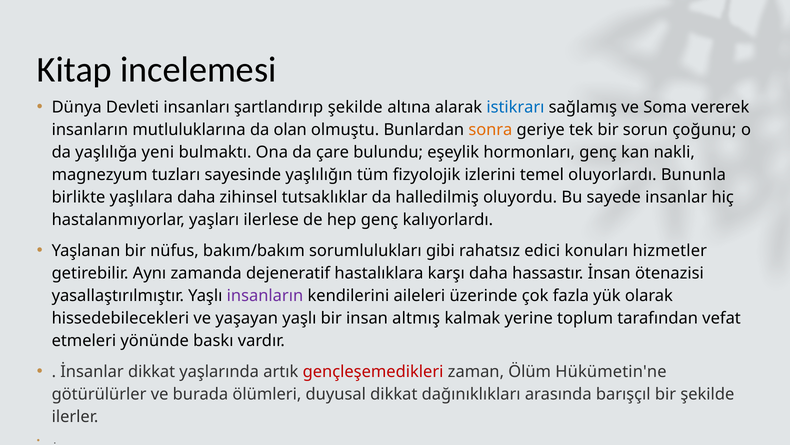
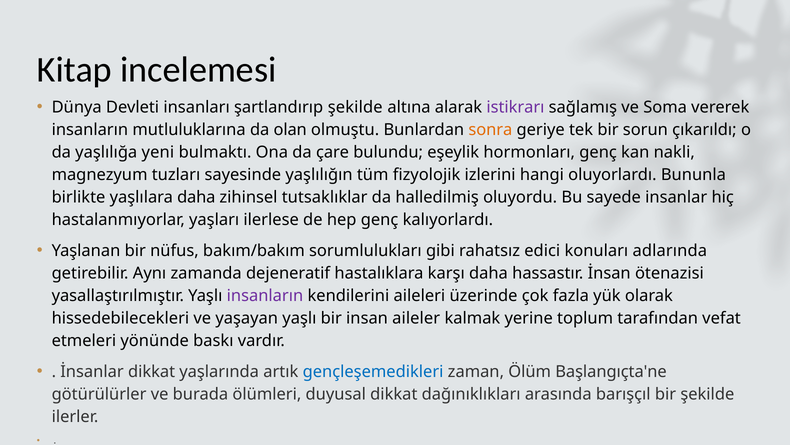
istikrarı colour: blue -> purple (515, 107)
çoğunu: çoğunu -> çıkarıldı (704, 130)
temel: temel -> hangi (542, 175)
hizmetler: hizmetler -> adlarında (670, 250)
altmış: altmış -> aileler (416, 318)
gençleşemedikleri colour: red -> blue (373, 371)
Hükümetin'ne: Hükümetin'ne -> Başlangıçta'ne (611, 371)
